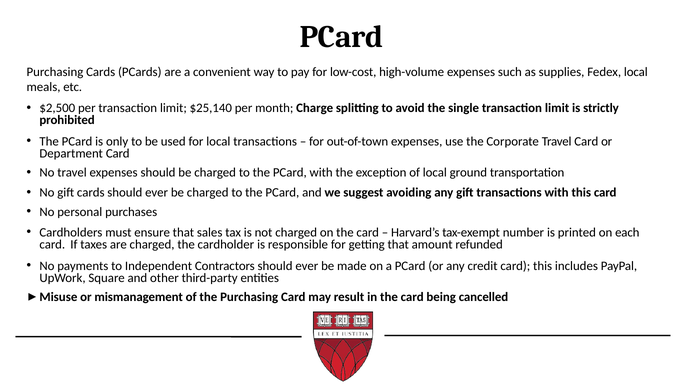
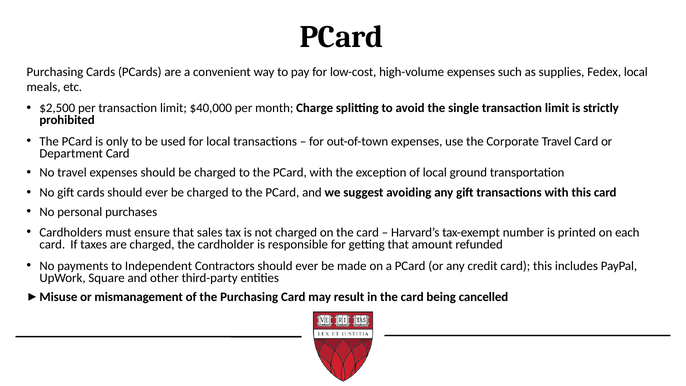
$25,140: $25,140 -> $40,000 (211, 108)
